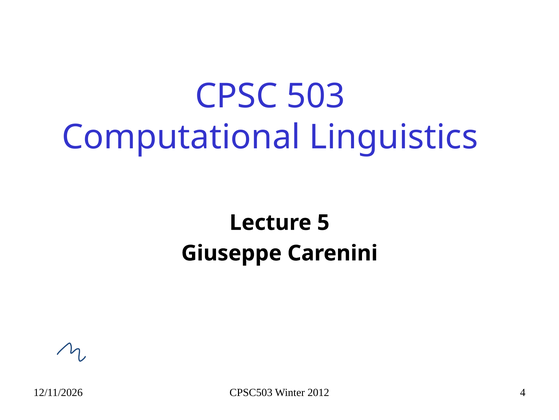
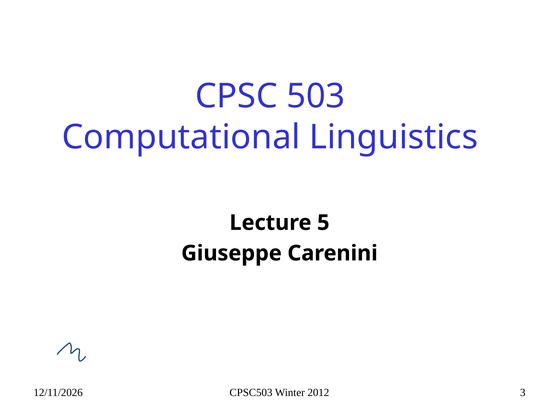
4: 4 -> 3 (523, 392)
